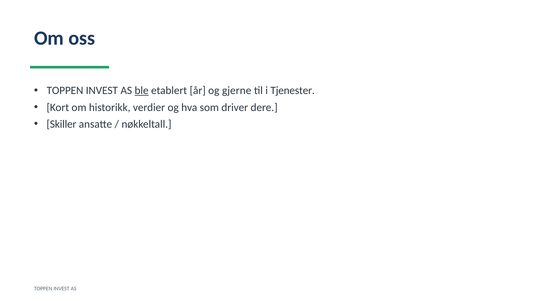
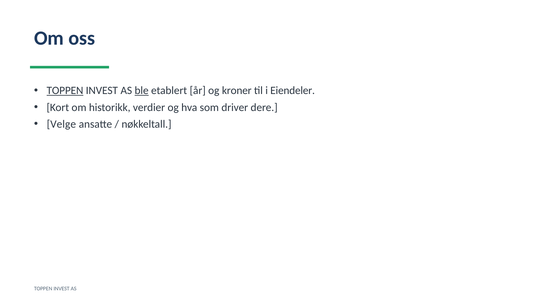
TOPPEN underline: none -> present (65, 91)
gjerne: gjerne -> kroner (237, 91)
Tjenester: Tjenester -> Eiendeler (293, 91)
Skiller: Skiller -> Velge (61, 124)
